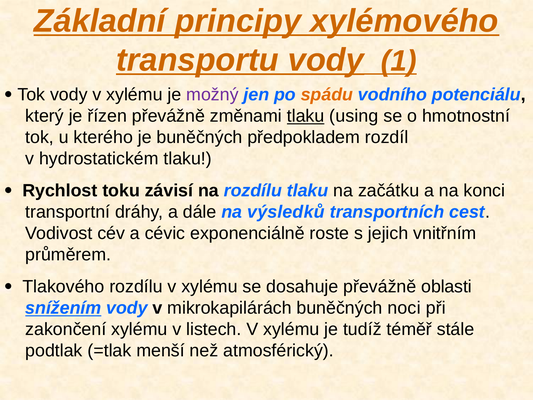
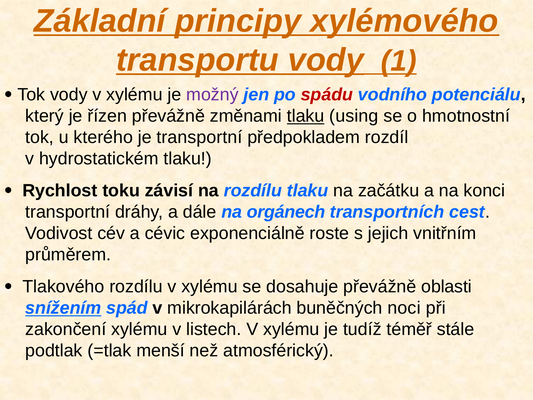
spádu colour: orange -> red (327, 95)
je buněčných: buněčných -> transportní (199, 137)
výsledků: výsledků -> orgánech (286, 212)
snížením vody: vody -> spád (127, 308)
